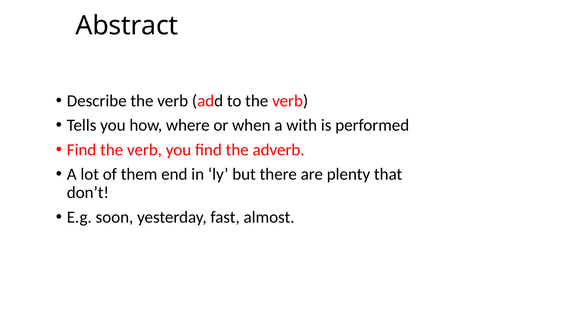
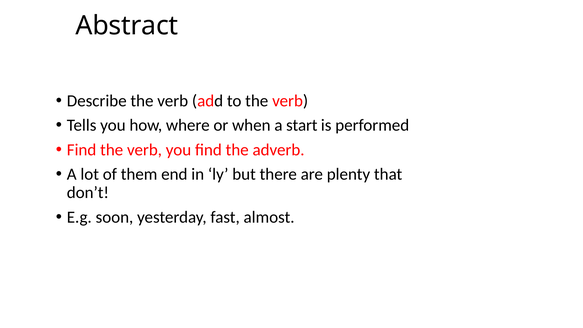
with: with -> start (302, 125)
